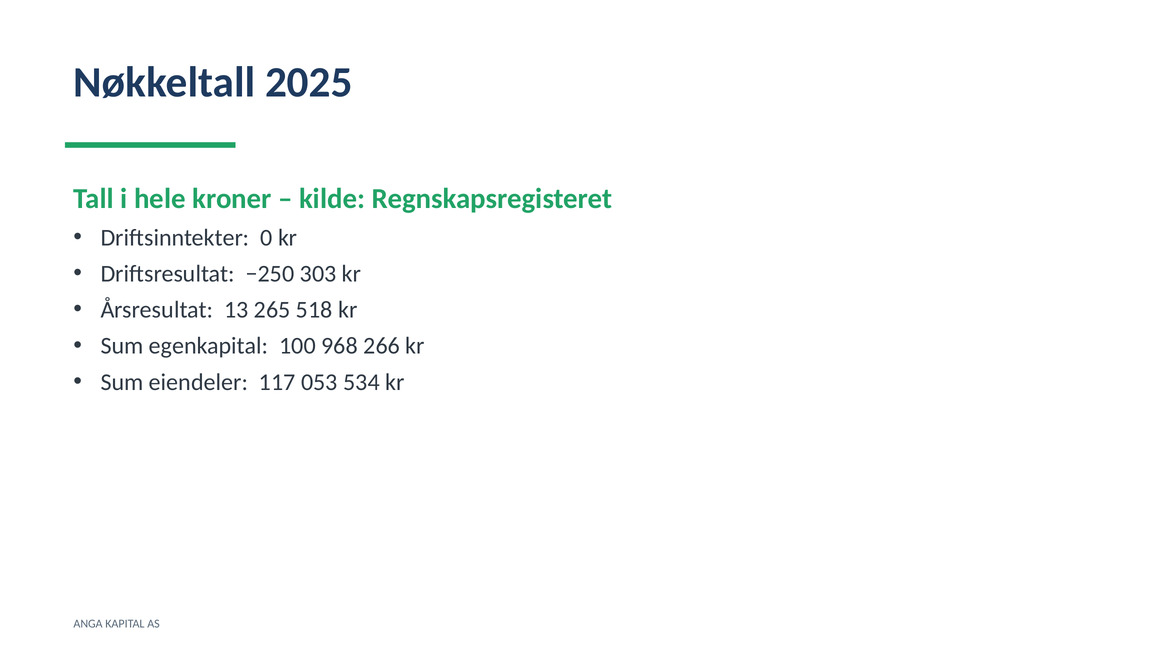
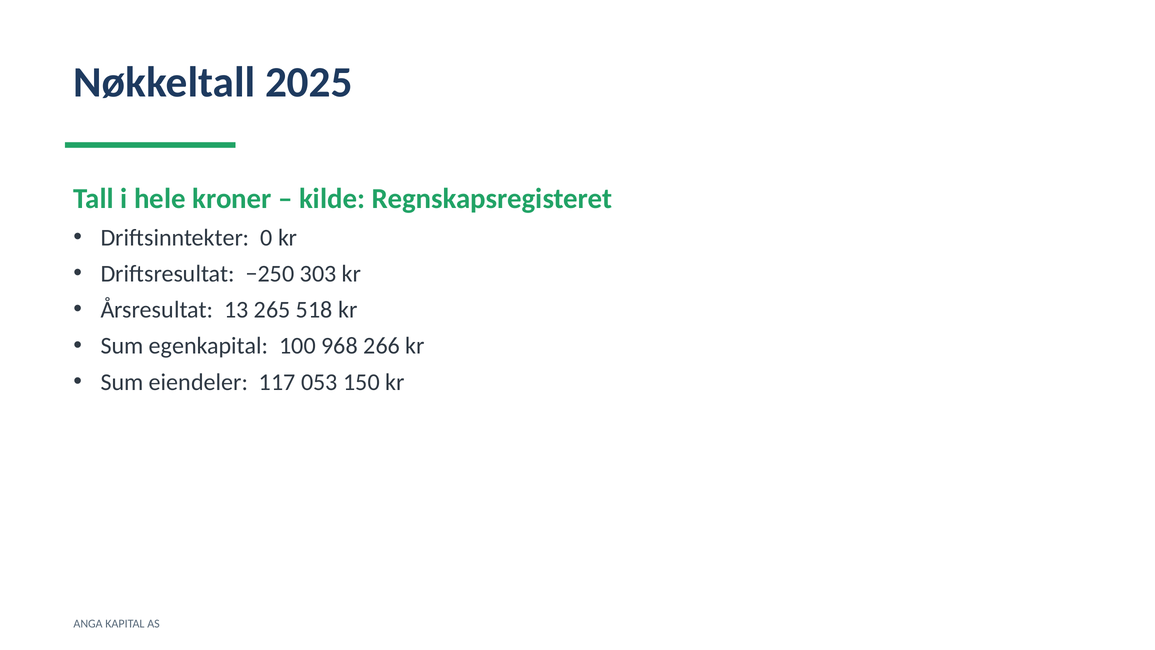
534: 534 -> 150 (361, 382)
